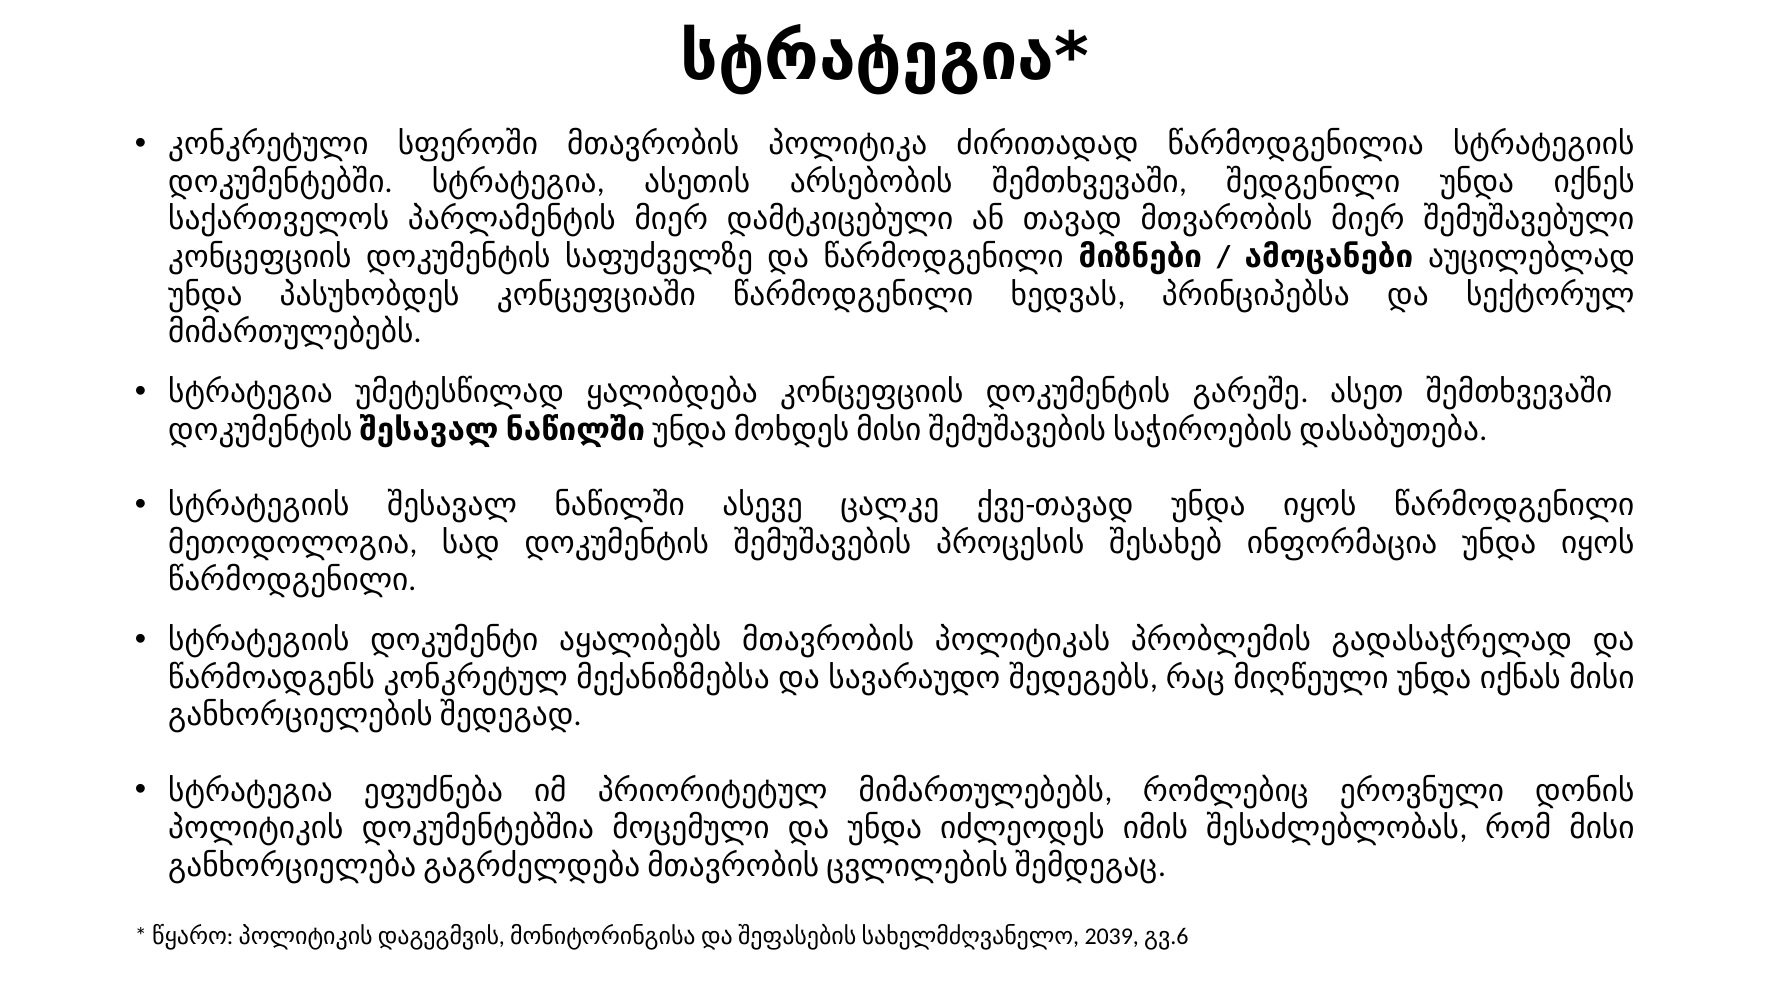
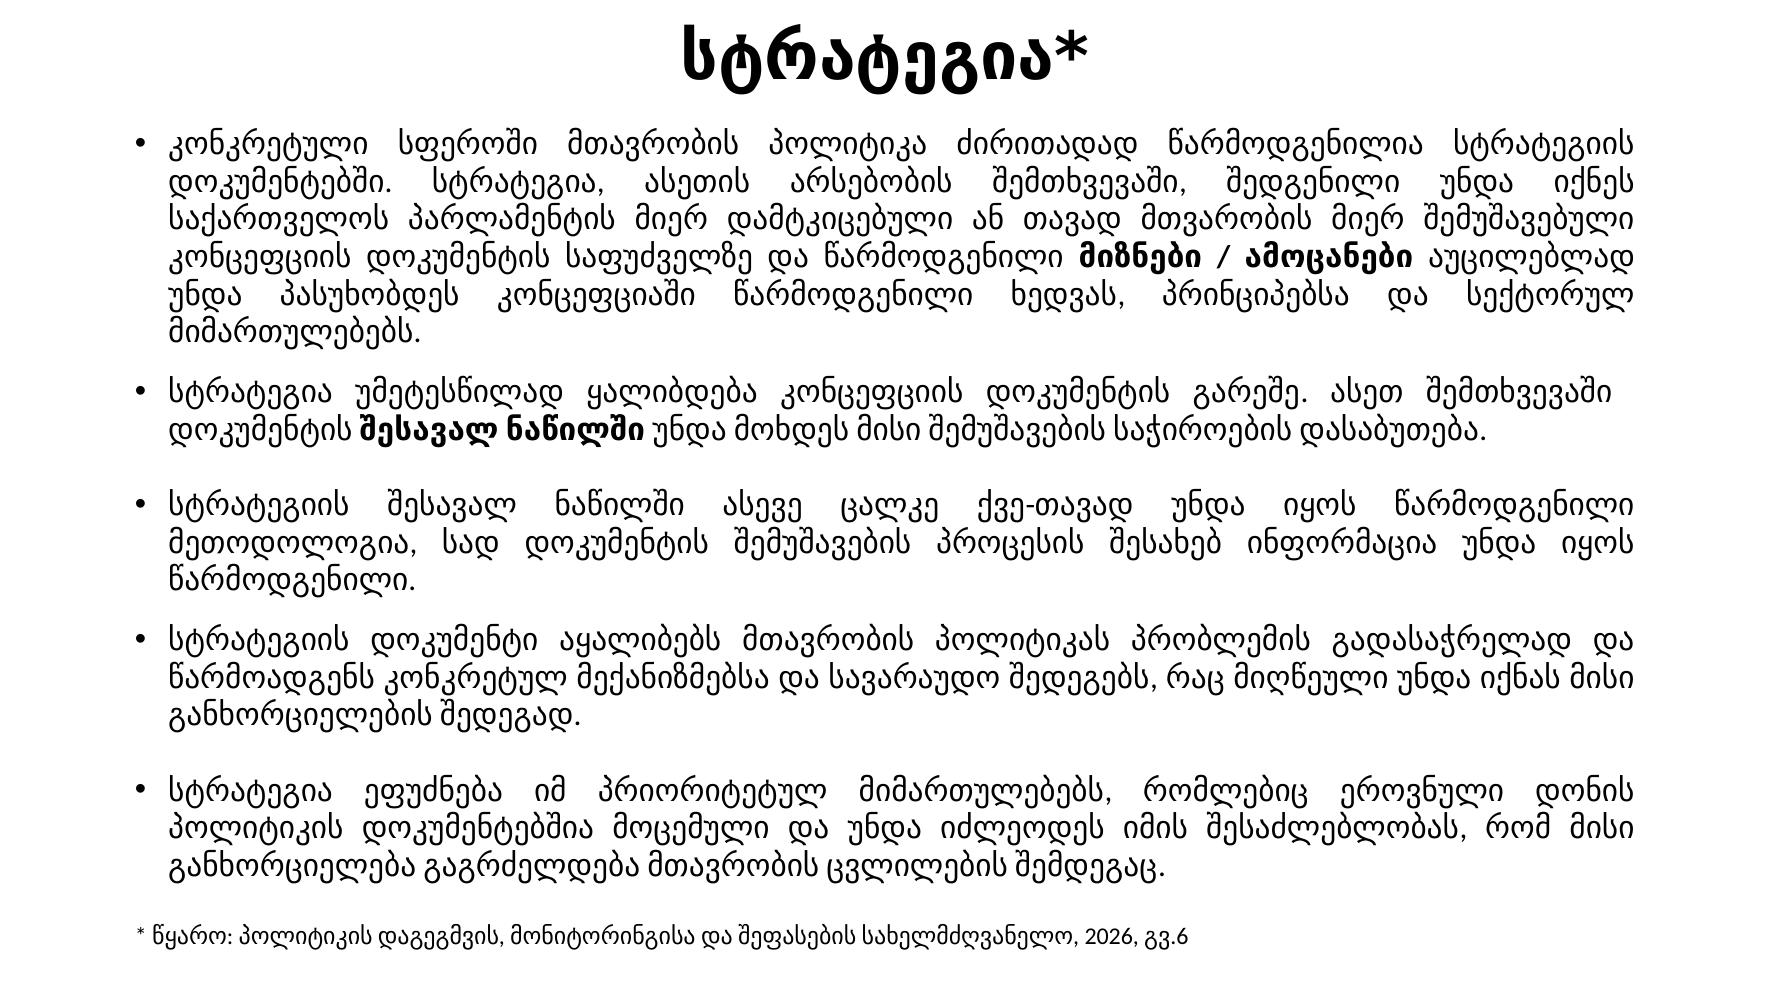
2039: 2039 -> 2026 (1112, 936)
